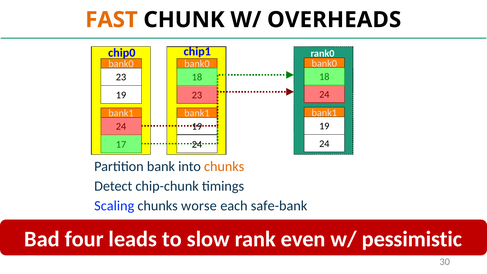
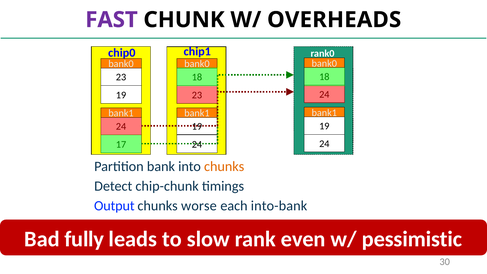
FAST colour: orange -> purple (111, 20)
Scaling: Scaling -> Output (114, 206)
safe-bank: safe-bank -> into-bank (279, 206)
four: four -> fully (84, 239)
